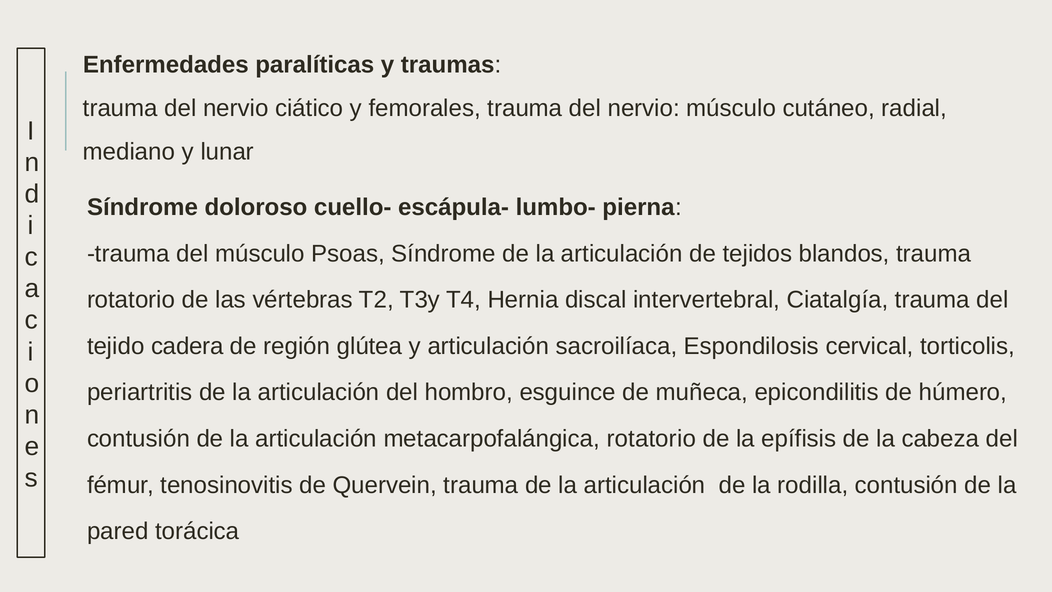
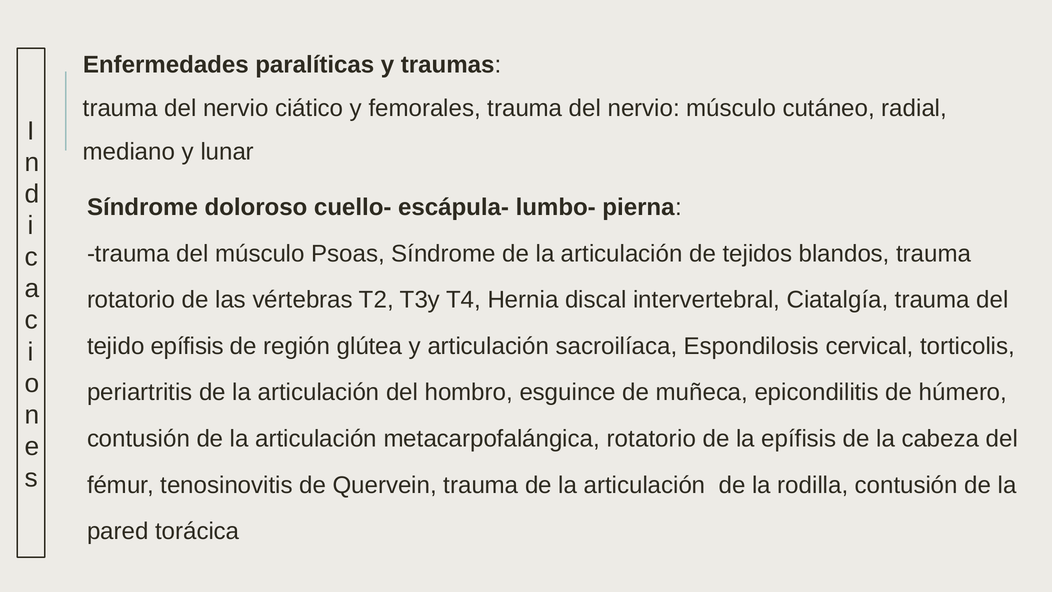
tejido cadera: cadera -> epífisis (187, 346)
